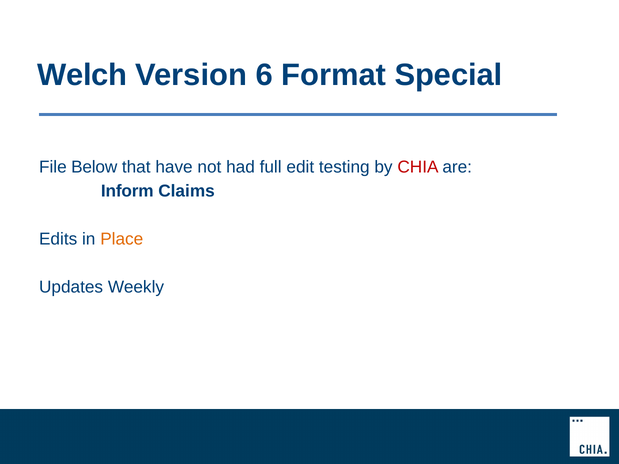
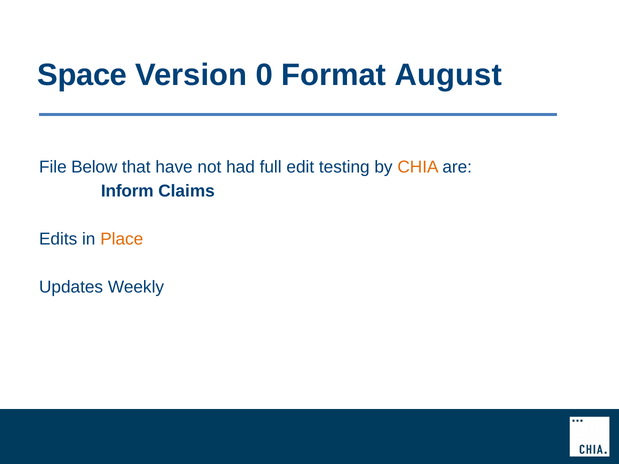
Welch: Welch -> Space (82, 75)
6: 6 -> 0 (264, 75)
Special: Special -> August (448, 75)
CHIA colour: red -> orange (418, 167)
